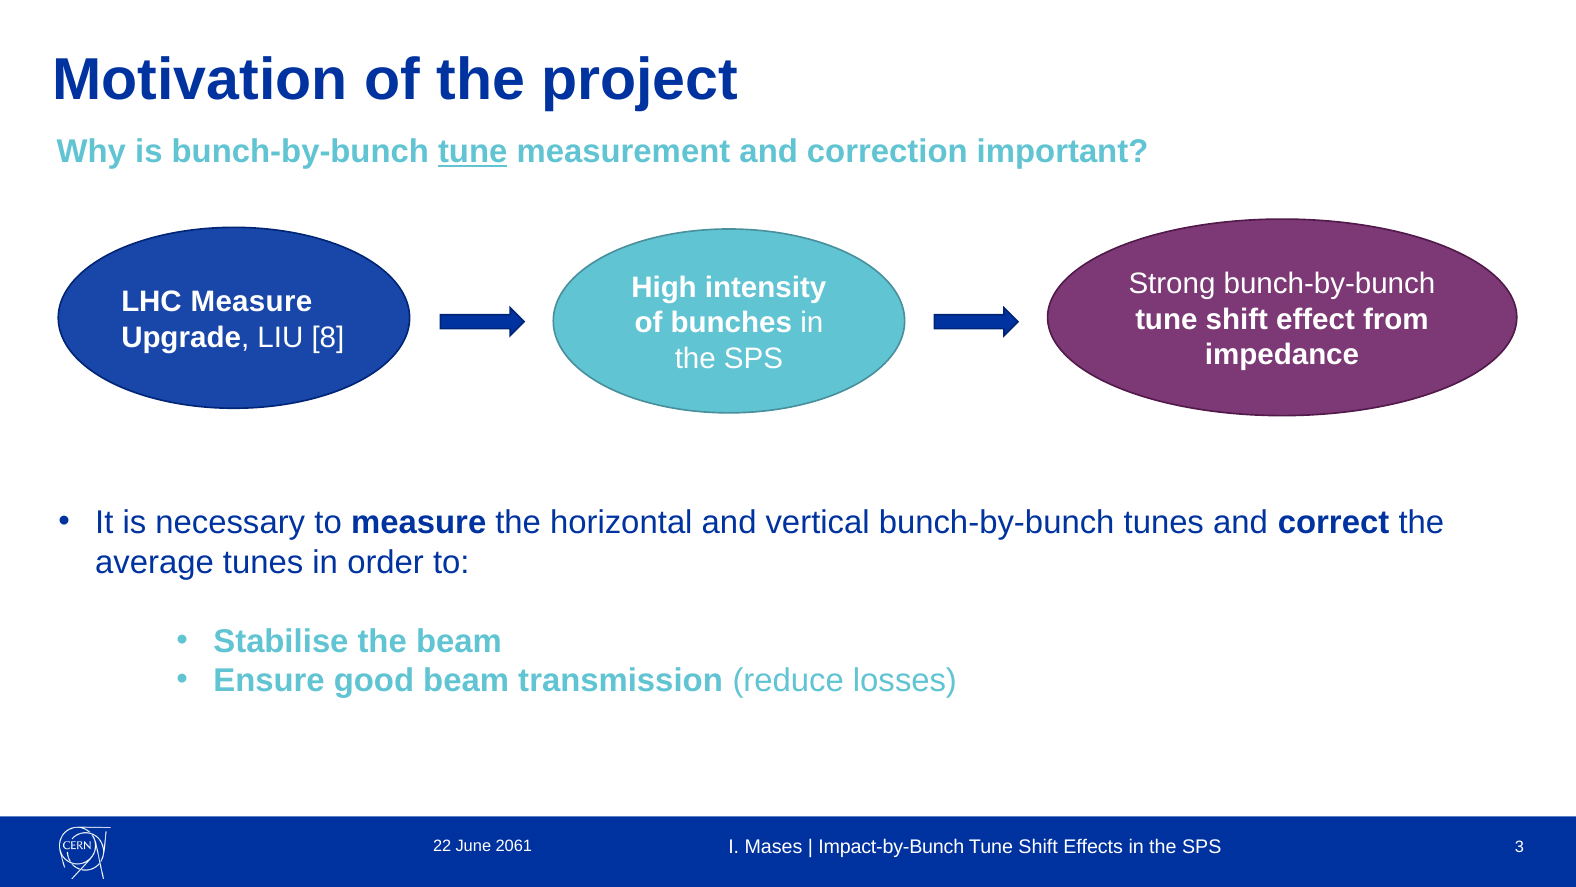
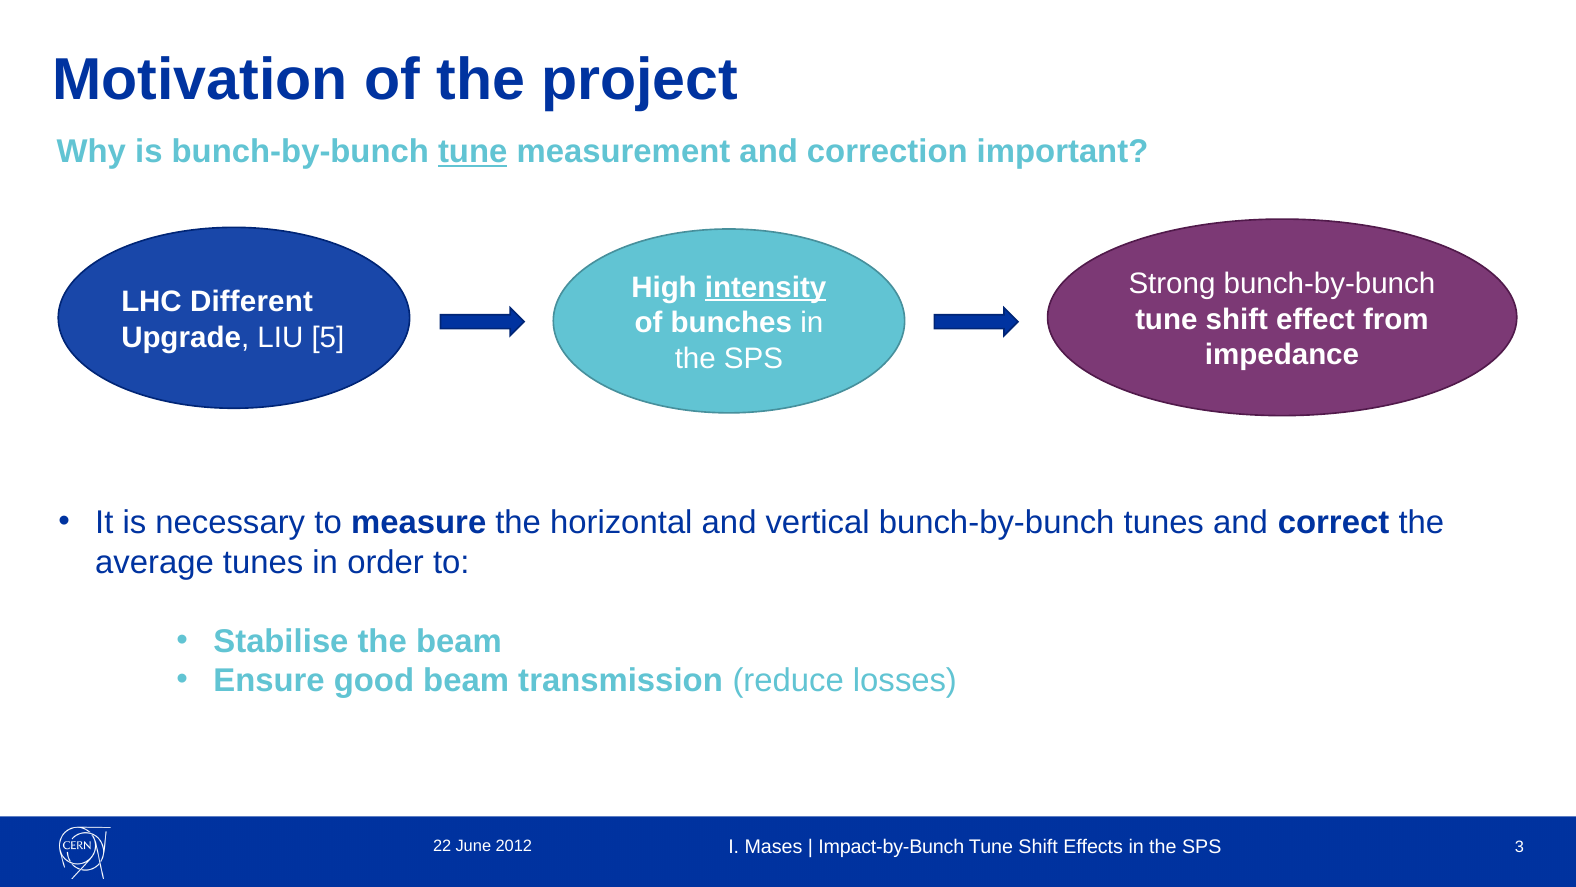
intensity underline: none -> present (766, 287)
LHC Measure: Measure -> Different (251, 302)
8: 8 -> 5 (328, 337)
2061: 2061 -> 2012 (514, 846)
